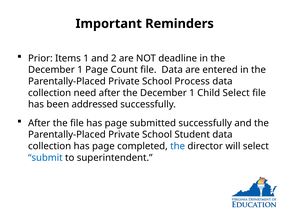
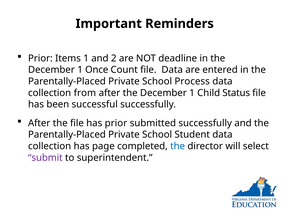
1 Page: Page -> Once (97, 70)
need: need -> from (85, 93)
Child Select: Select -> Status (236, 93)
addressed: addressed -> successful (95, 104)
file has page: page -> prior (116, 123)
submit colour: blue -> purple (45, 158)
